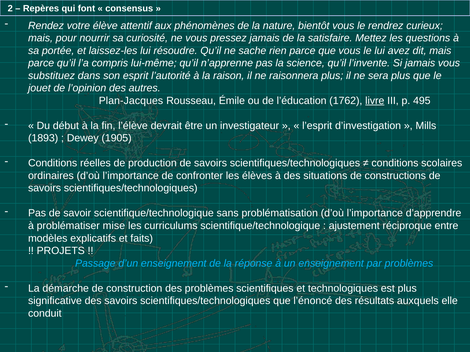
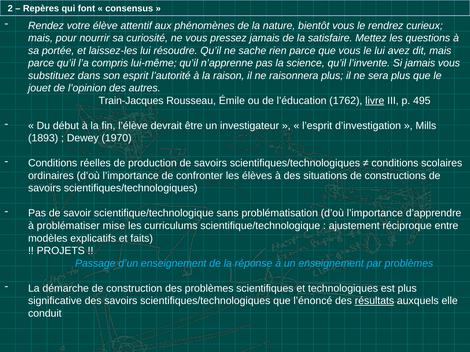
Plan-Jacques: Plan-Jacques -> Train-Jacques (131, 101)
1905: 1905 -> 1970 (117, 138)
résultats underline: none -> present (374, 301)
